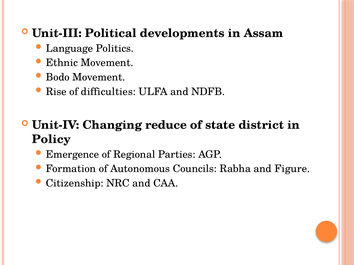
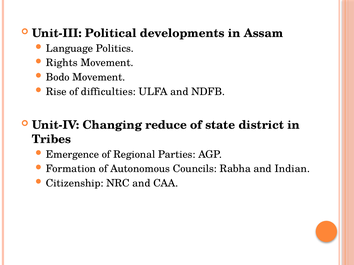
Ethnic: Ethnic -> Rights (62, 63)
Policy: Policy -> Tribes (51, 139)
Figure: Figure -> Indian (292, 169)
